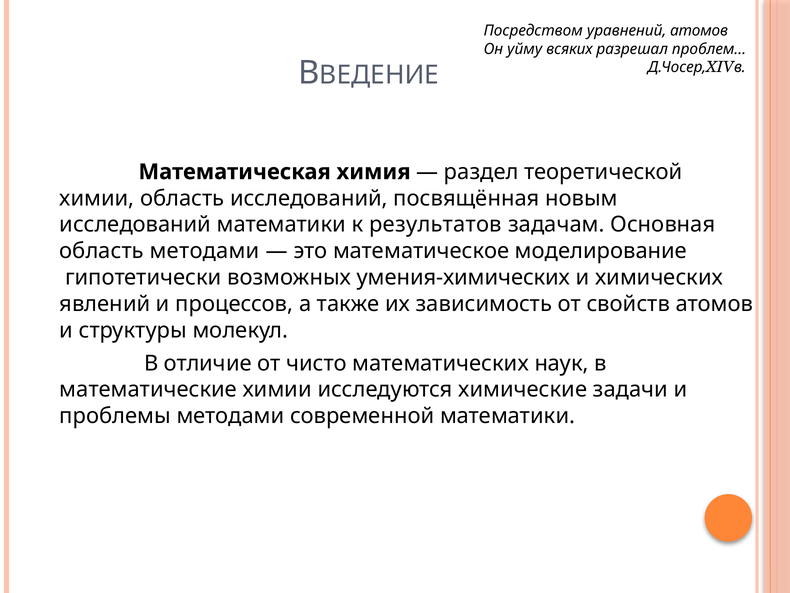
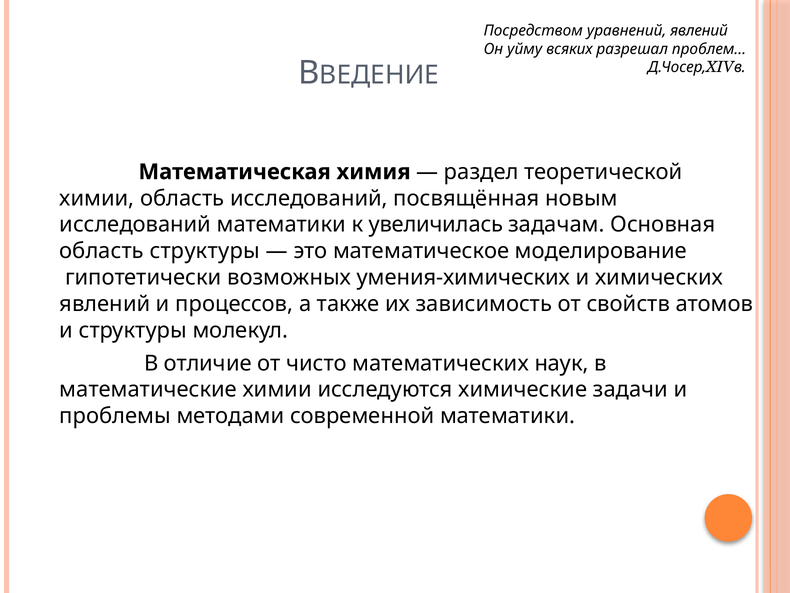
уравнений атомов: атомов -> явлений (699, 30)
результатов: результатов -> увеличилась (436, 225)
область методами: методами -> структуры (205, 251)
